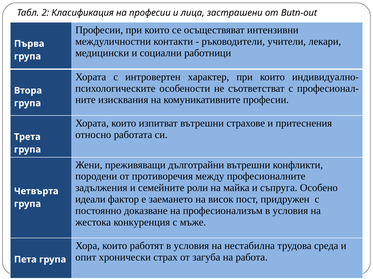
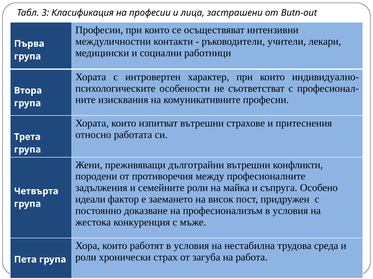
2: 2 -> 3 (45, 13)
опит: опит -> роли (86, 258)
